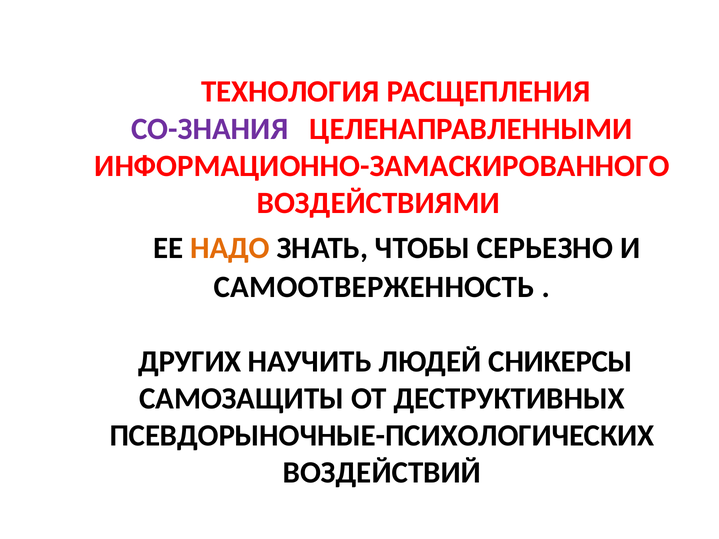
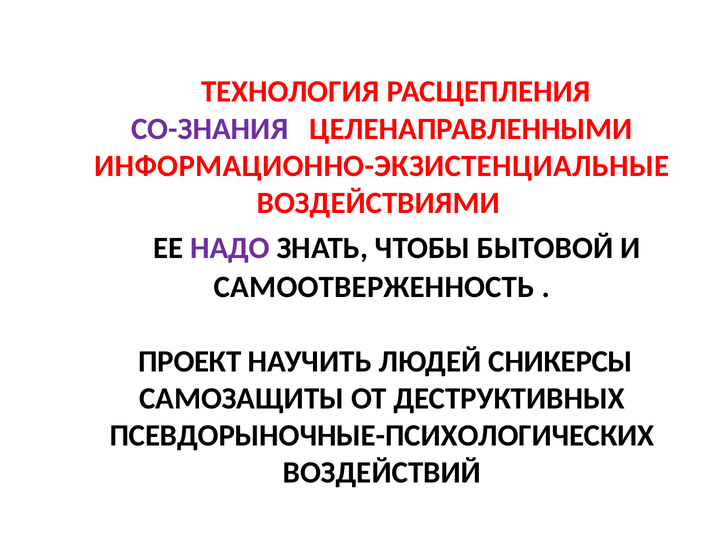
ИНФОРМАЦИОННО-ЗАМАСКИРОВАННОГО: ИНФОРМАЦИОННО-ЗАМАСКИРОВАННОГО -> ИНФОРМАЦИОННО-ЭКЗИСТЕНЦИАЛЬНЫЕ (382, 166)
НАДО colour: orange -> purple (230, 248)
СЕРЬЕЗНО: СЕРЬЕЗНО -> БЫТОВОЙ (545, 248)
ДРУГИХ: ДРУГИХ -> ПРОЕКТ (190, 361)
